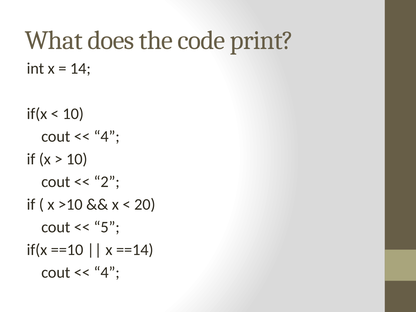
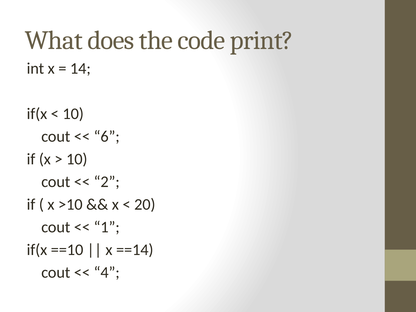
4: 4 -> 6 (107, 136)
5: 5 -> 1 (107, 227)
